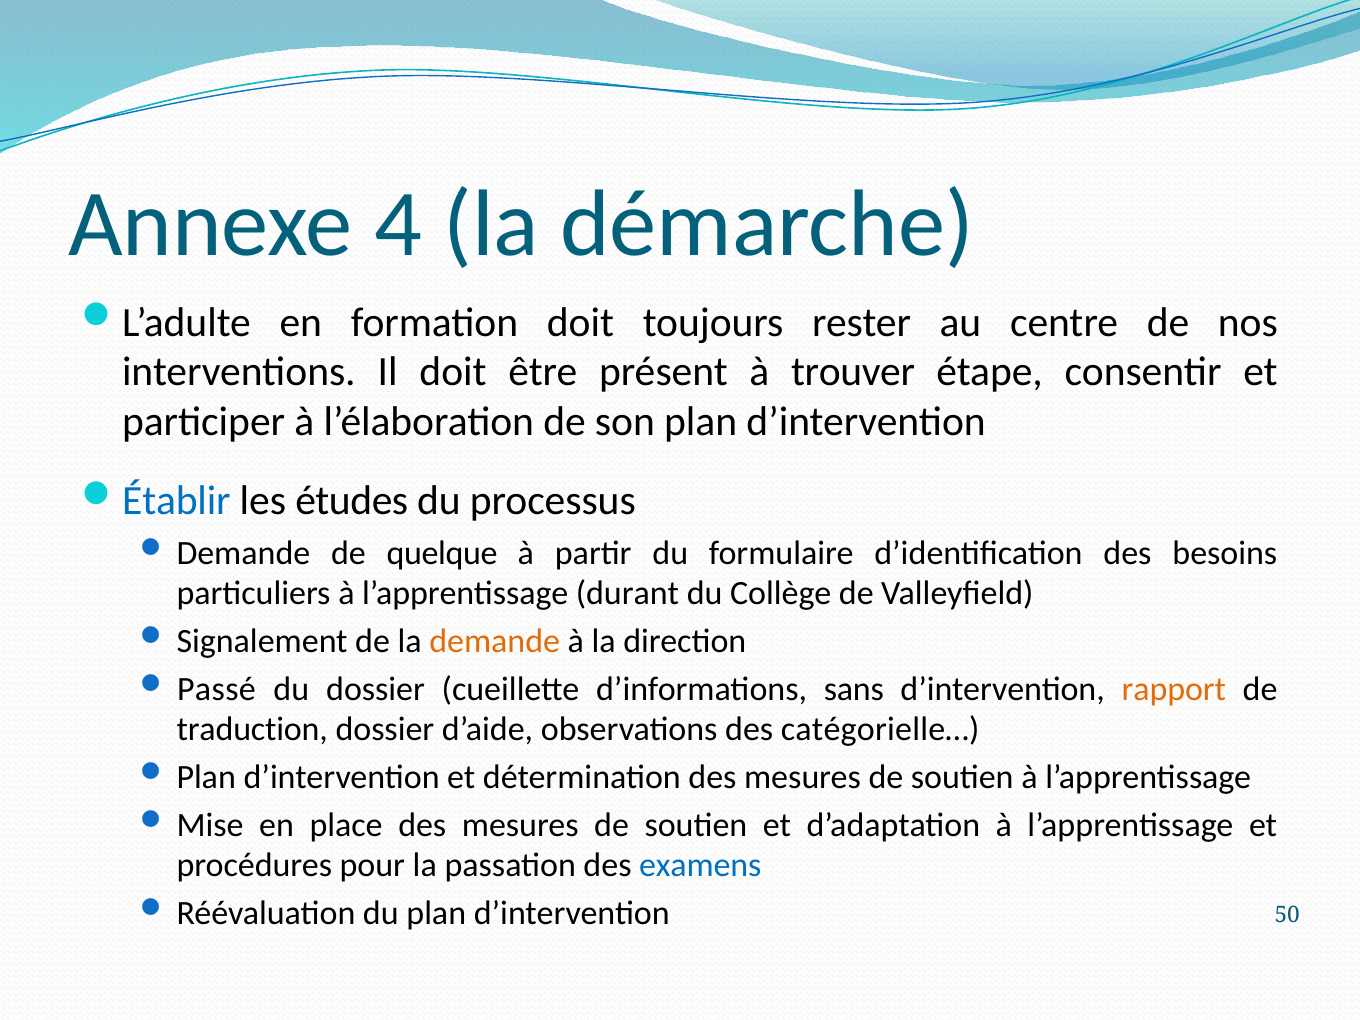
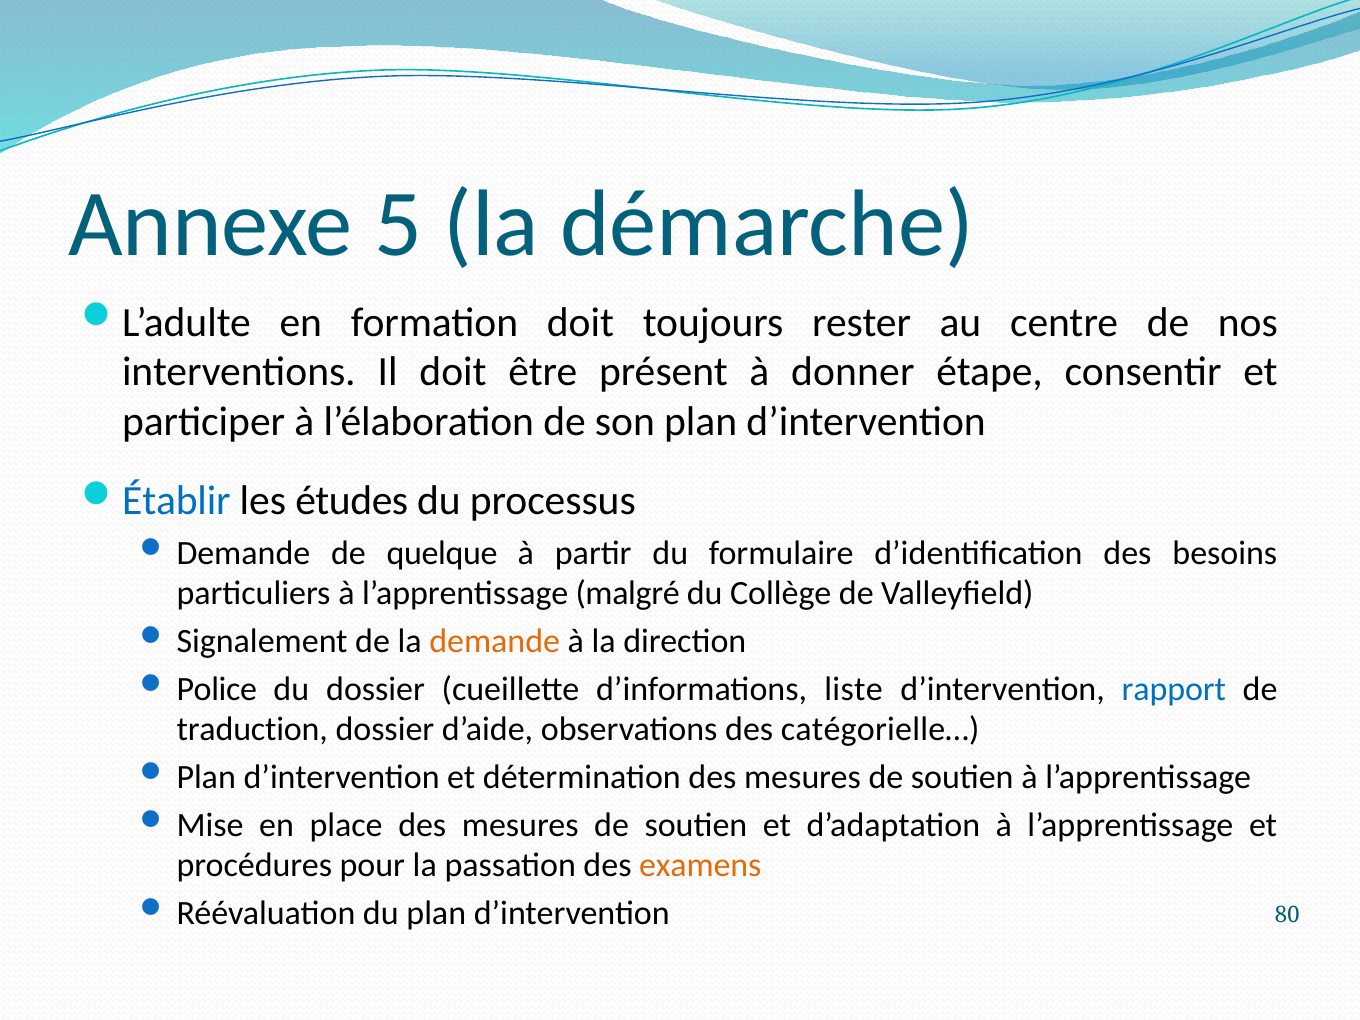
4: 4 -> 5 (398, 225)
trouver: trouver -> donner (853, 372)
durant: durant -> malgré (628, 594)
Passé: Passé -> Police (217, 689)
sans: sans -> liste (854, 689)
rapport colour: orange -> blue (1174, 689)
examens colour: blue -> orange (700, 866)
50: 50 -> 80 (1287, 915)
